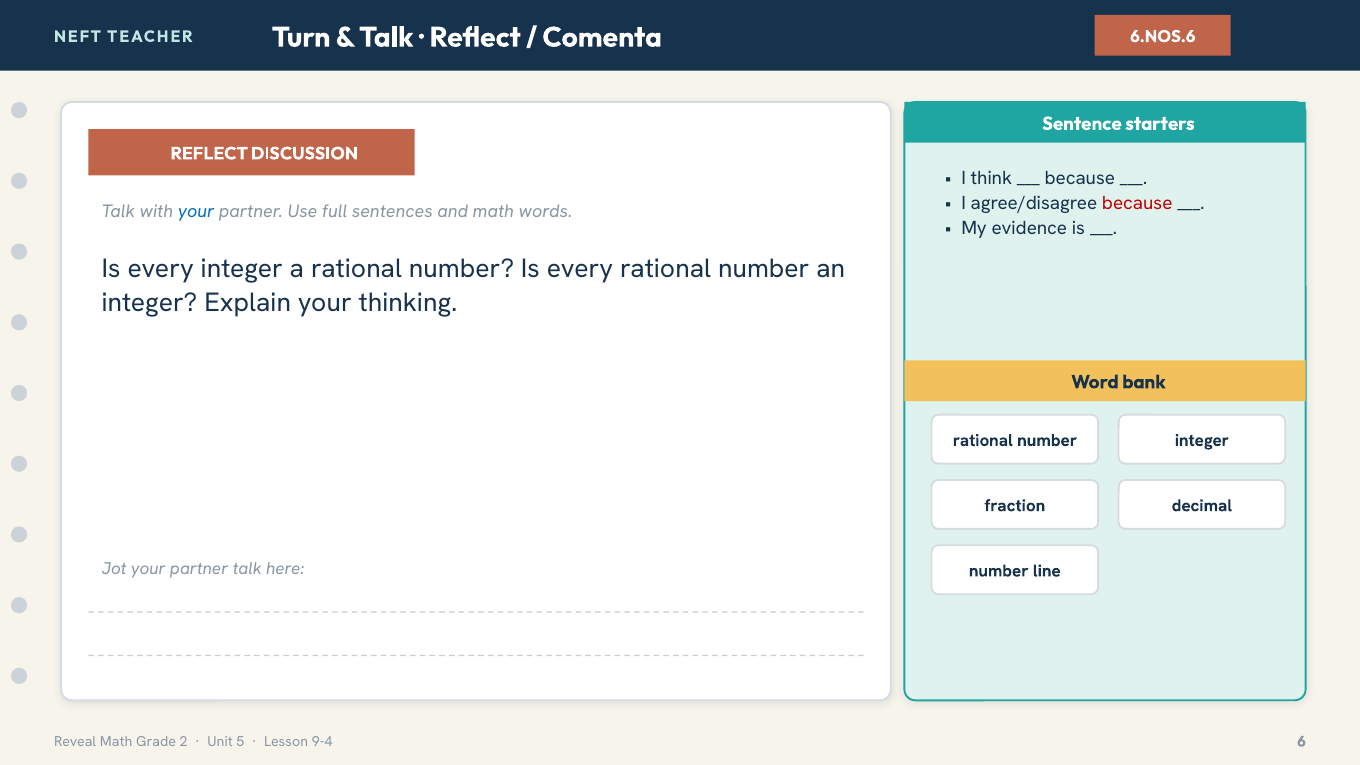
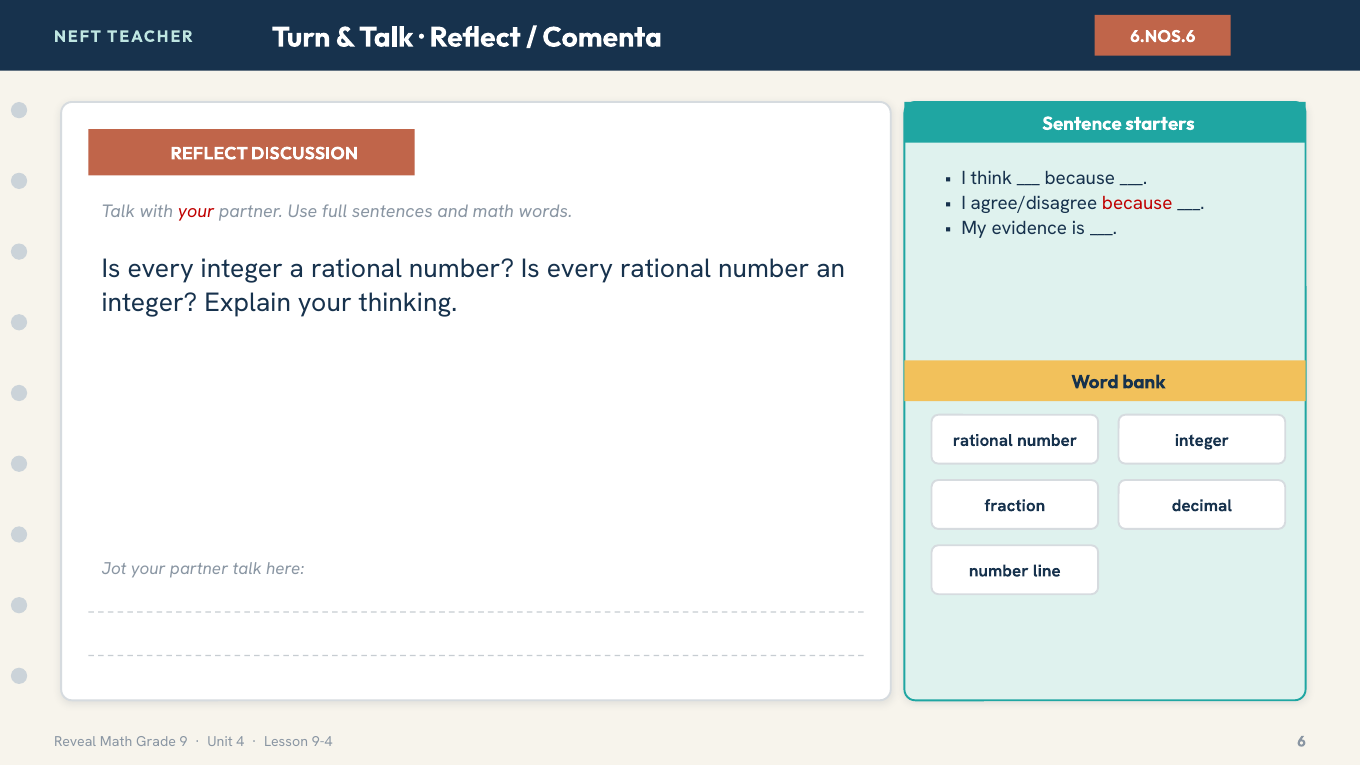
your colour: blue -> red (196, 212)
2: 2 -> 9 (184, 741)
5: 5 -> 4 (240, 741)
